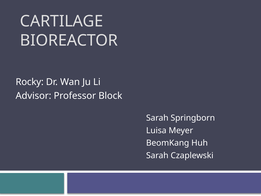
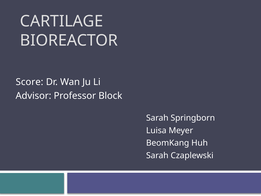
Rocky: Rocky -> Score (29, 82)
